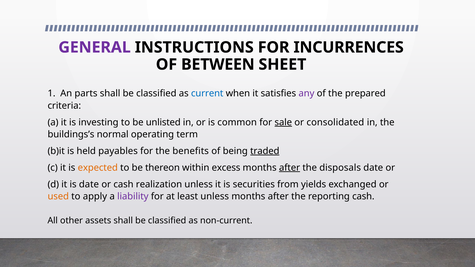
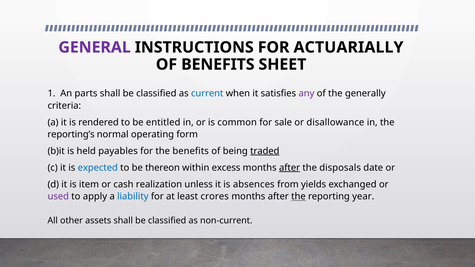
INCURRENCES: INCURRENCES -> ACTUARIALLY (348, 47)
OF BETWEEN: BETWEEN -> BENEFITS (218, 64)
prepared: prepared -> generally (365, 94)
investing: investing -> rendered (99, 122)
unlisted: unlisted -> entitled (163, 122)
sale underline: present -> none (283, 122)
consolidated: consolidated -> disallowance (335, 122)
buildings’s: buildings’s -> reporting’s (71, 135)
term: term -> form (187, 135)
expected colour: orange -> blue (98, 168)
is date: date -> item (89, 184)
securities: securities -> absences (254, 184)
used colour: orange -> purple (58, 197)
liability colour: purple -> blue (133, 197)
least unless: unless -> crores (215, 197)
the underline: none -> present (298, 197)
reporting cash: cash -> year (363, 197)
